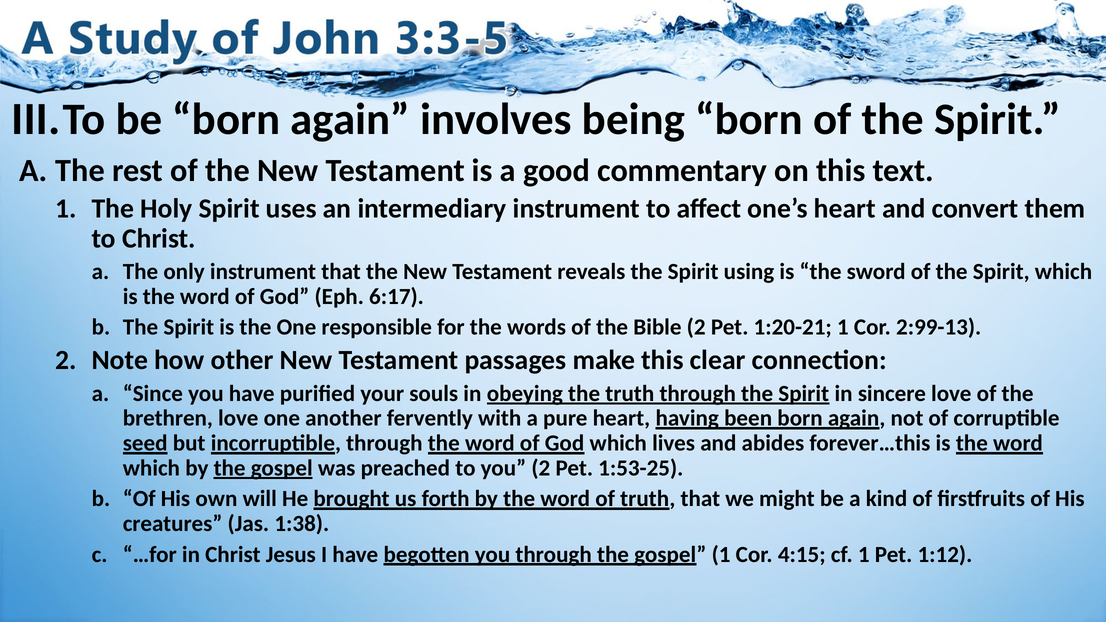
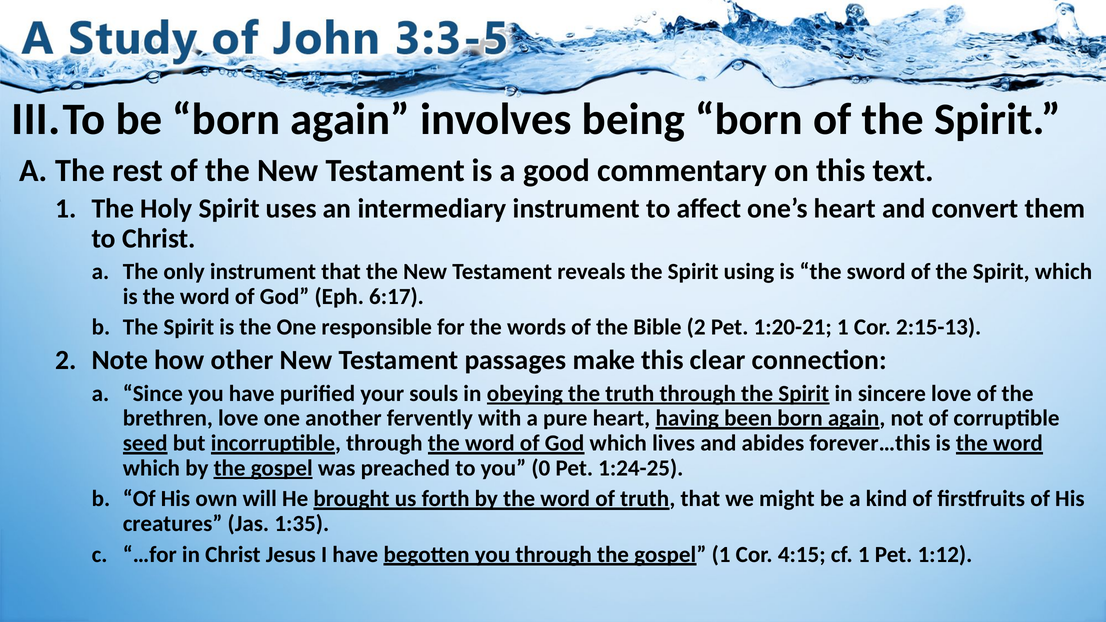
2:99-13: 2:99-13 -> 2:15-13 (939, 327)
you 2: 2 -> 0 (541, 468)
1:53-25: 1:53-25 -> 1:24-25 (641, 468)
1:38: 1:38 -> 1:35 (302, 524)
